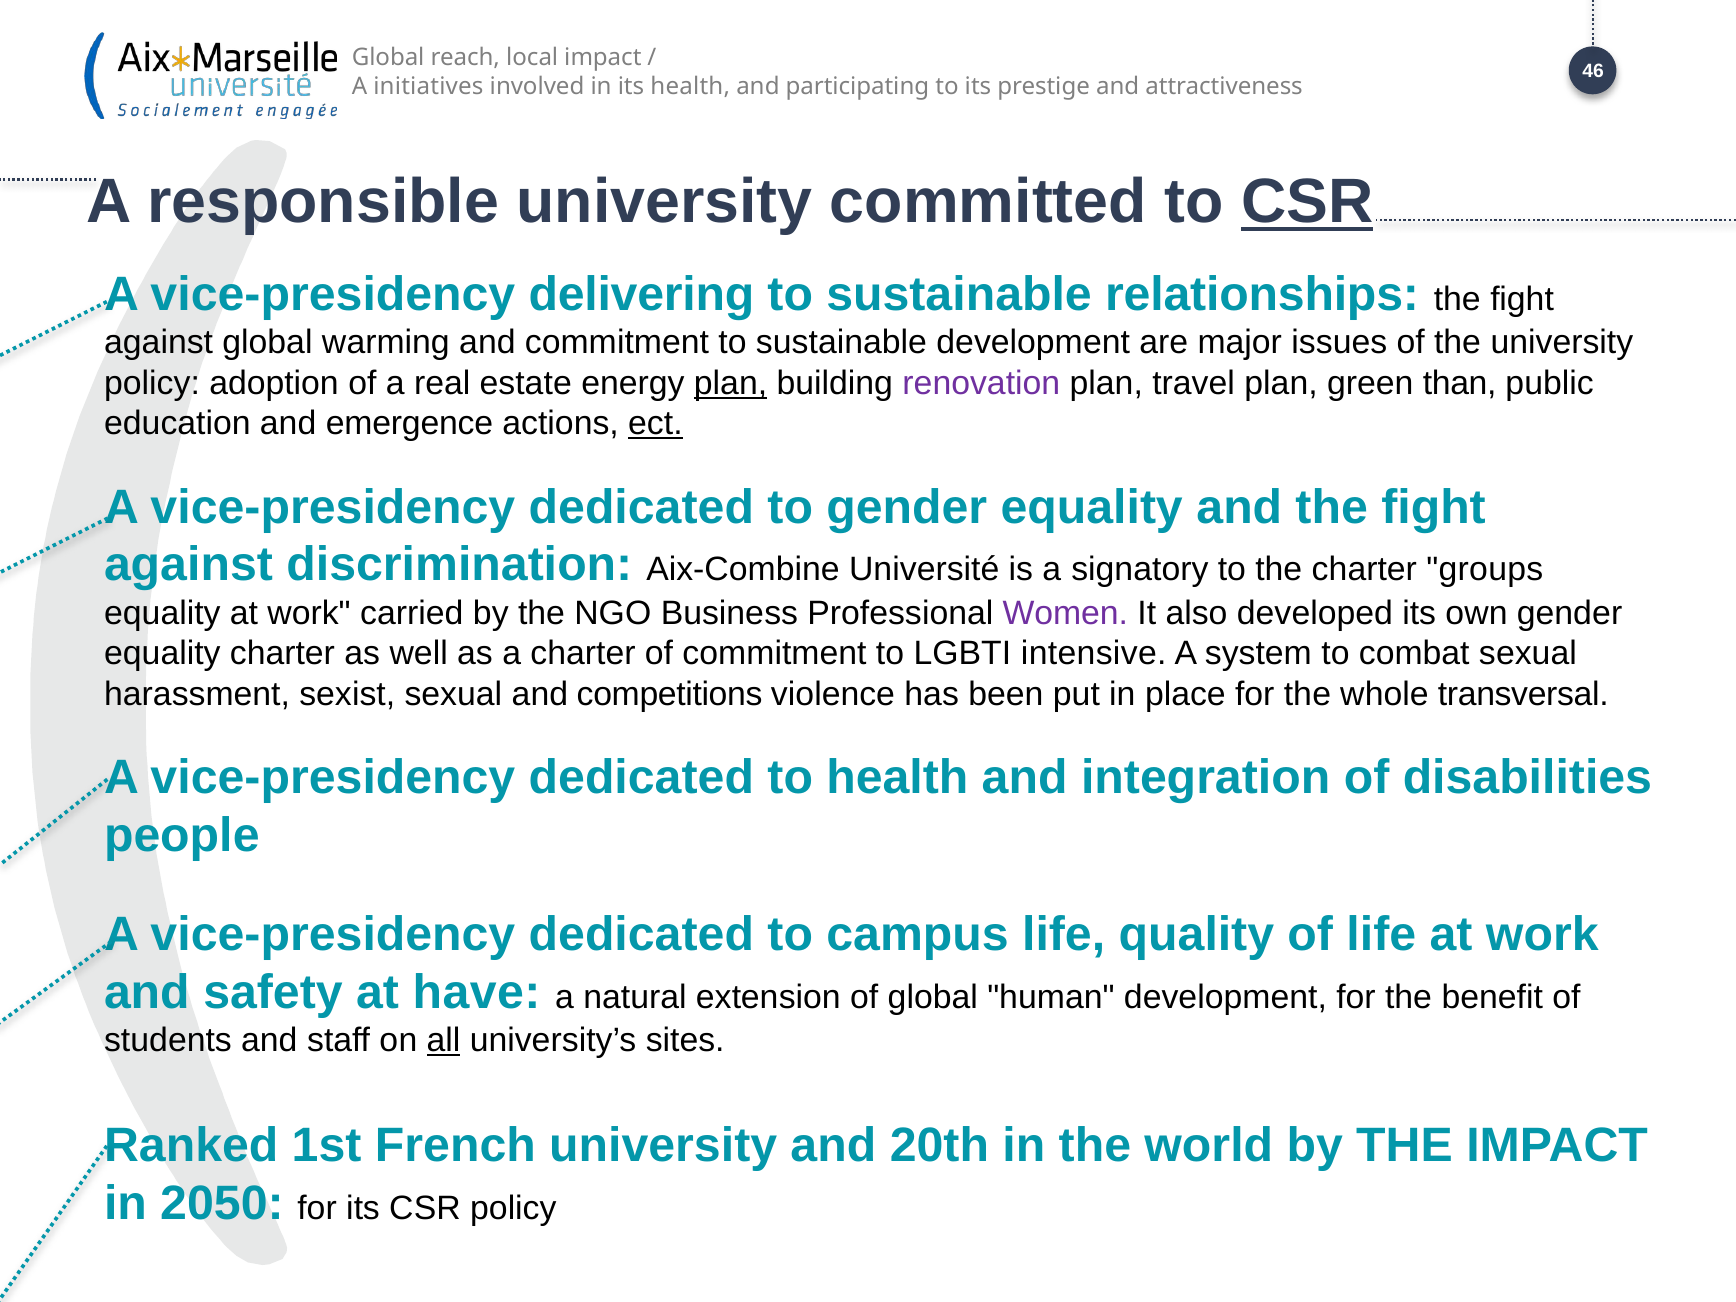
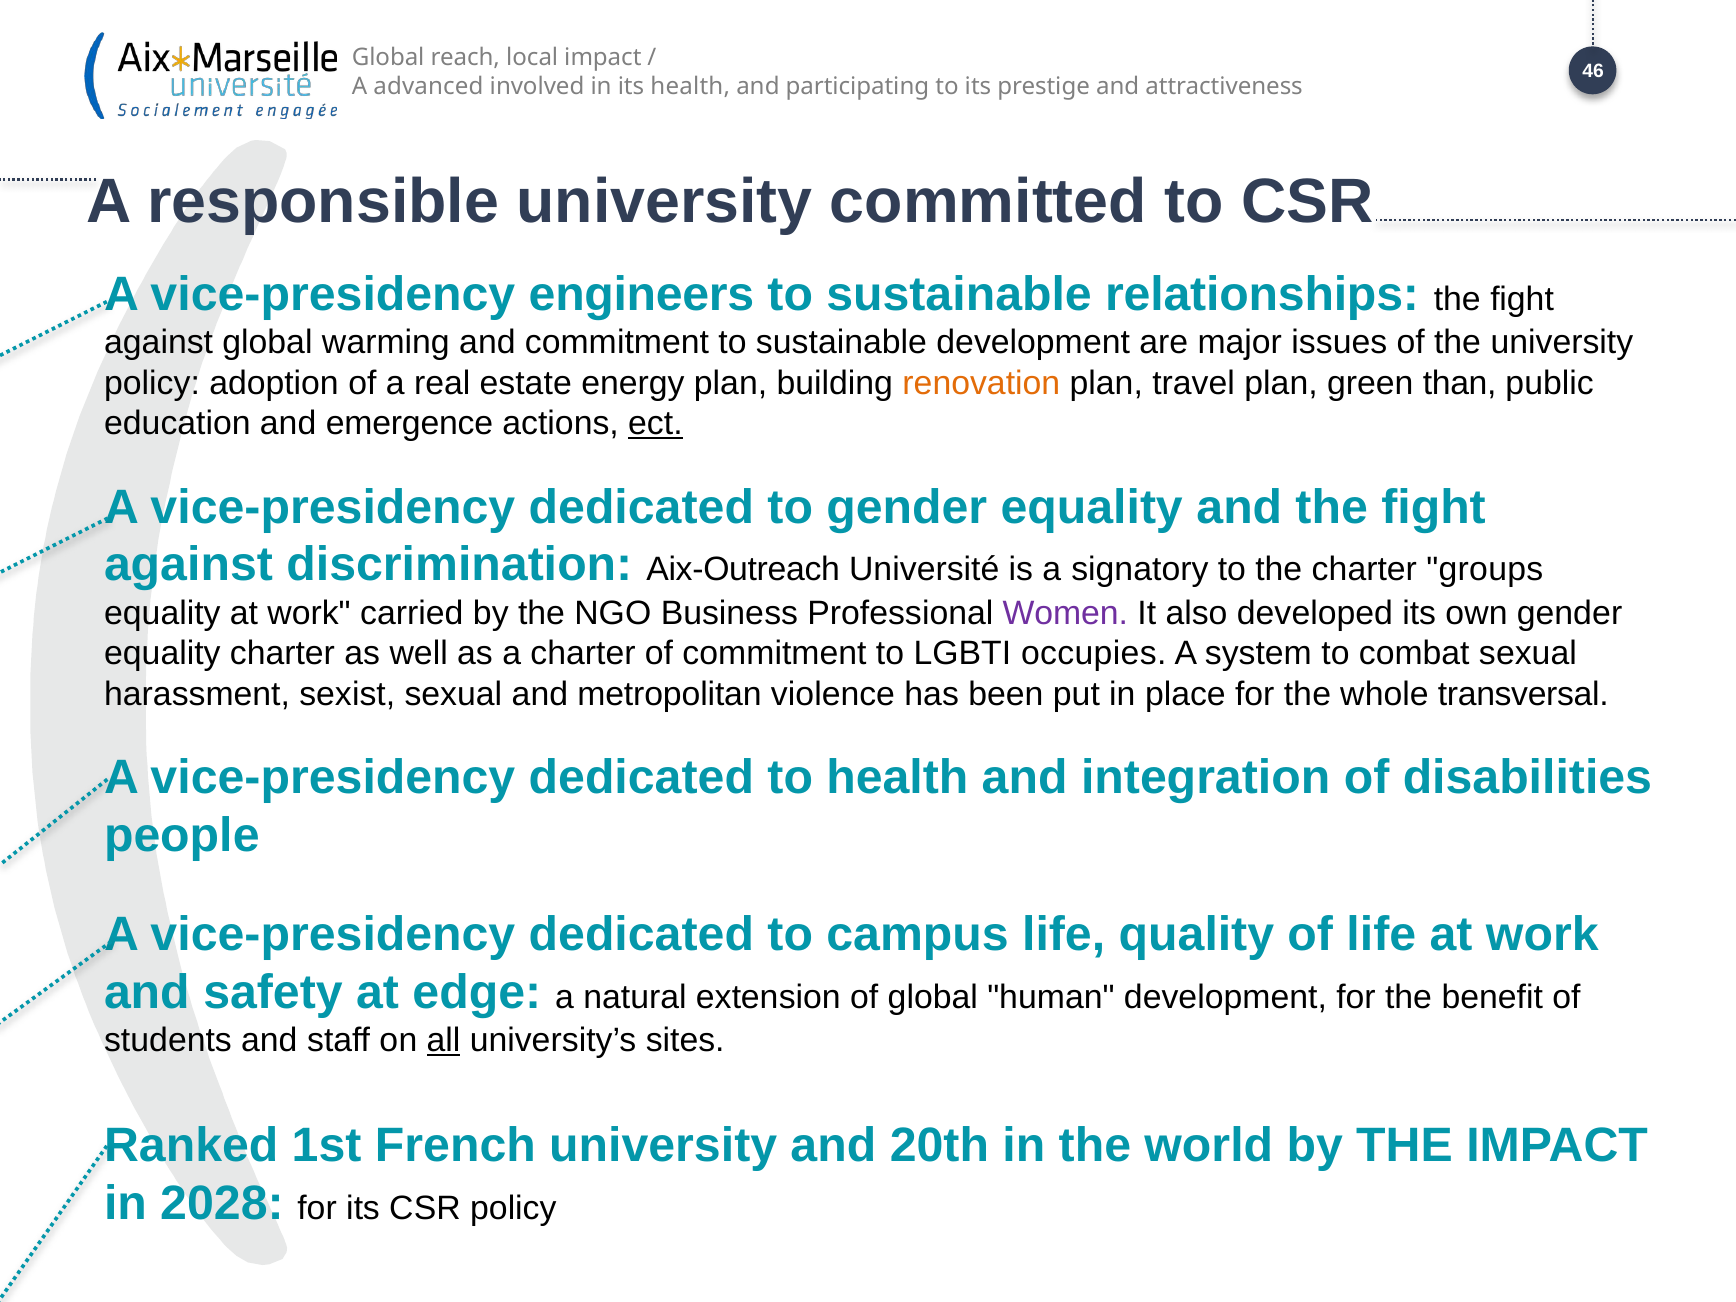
initiatives: initiatives -> advanced (428, 86)
CSR underline: present -> none (1307, 202)
delivering: delivering -> engineers (641, 294)
plan underline: present -> none (731, 383)
renovation colour: purple -> orange (981, 383)
Aix-Combine: Aix-Combine -> Aix-Outreach (743, 570)
intensive: intensive -> occupies (1094, 654)
competitions: competitions -> metropolitan (669, 694)
have: have -> edge (477, 992)
2050: 2050 -> 2028 (222, 1203)
